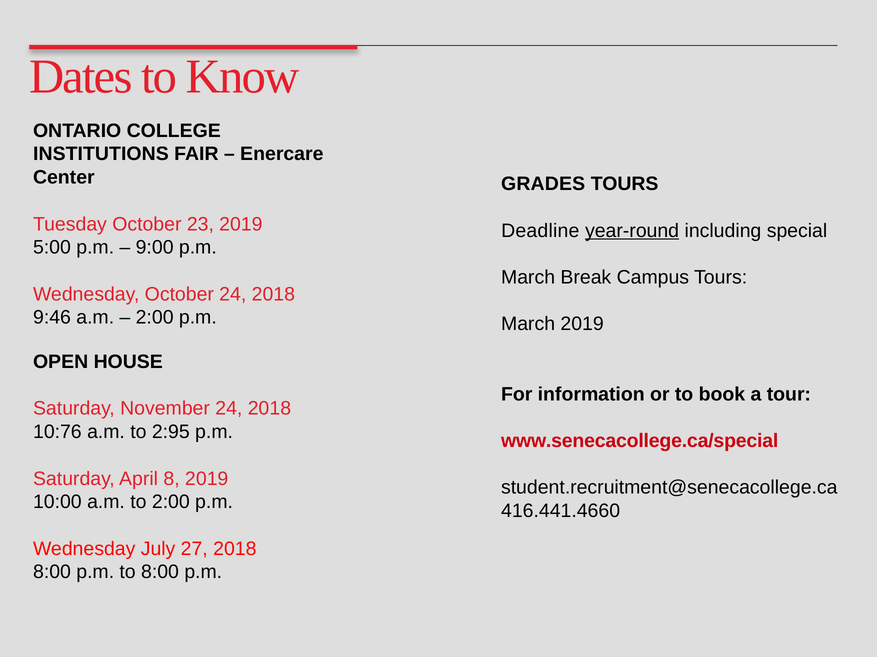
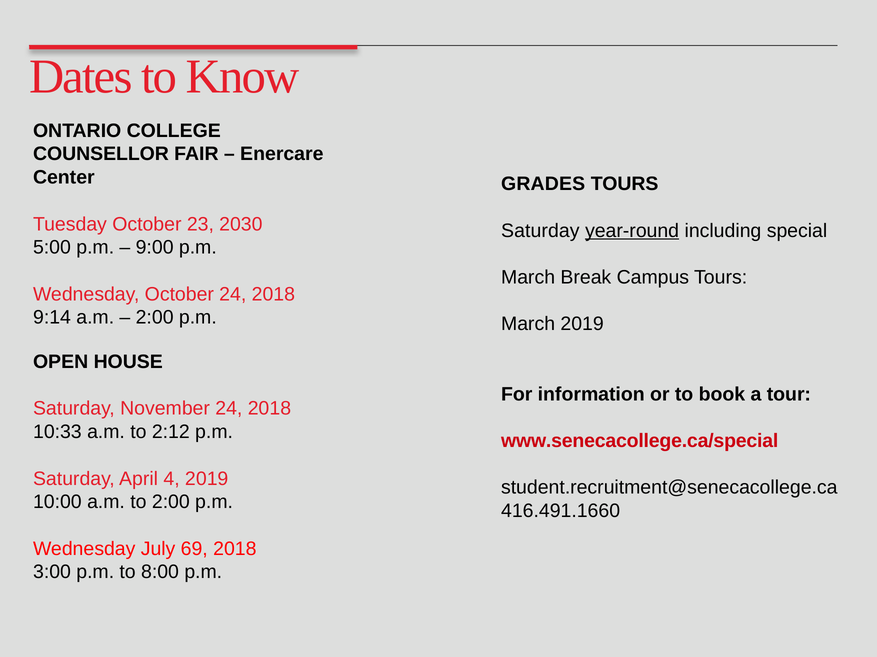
INSTITUTIONS: INSTITUTIONS -> COUNSELLOR (101, 154)
23 2019: 2019 -> 2030 (241, 224)
Deadline: Deadline -> Saturday (540, 231)
9:46: 9:46 -> 9:14 (52, 318)
10:76: 10:76 -> 10:33 (57, 432)
2:95: 2:95 -> 2:12 (171, 432)
8: 8 -> 4 (172, 479)
416.441.4660: 416.441.4660 -> 416.491.1660 (561, 512)
27: 27 -> 69 (194, 549)
8:00: 8:00 -> 3:00 (52, 573)
